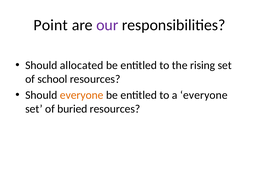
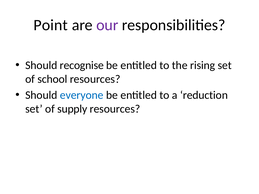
allocated: allocated -> recognise (82, 65)
everyone colour: orange -> blue (82, 95)
a everyone: everyone -> reduction (204, 95)
buried: buried -> supply (72, 109)
